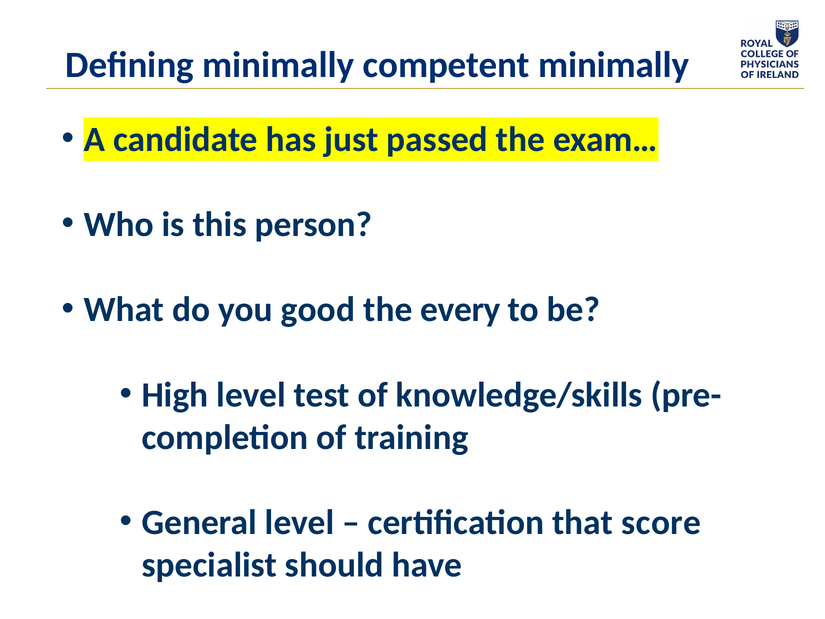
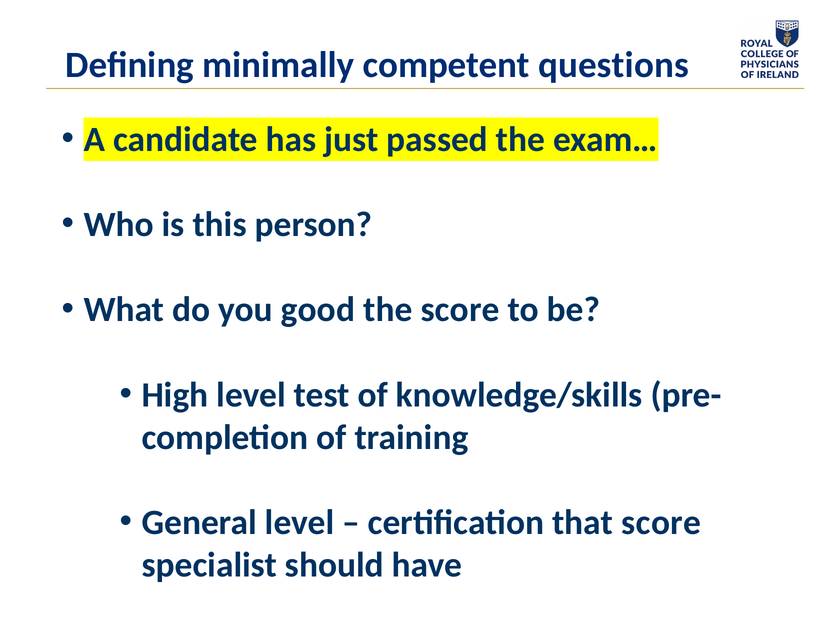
competent minimally: minimally -> questions (614, 65)
the every: every -> score (460, 310)
